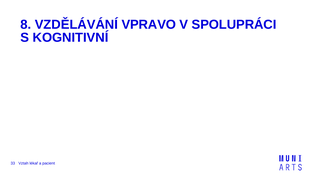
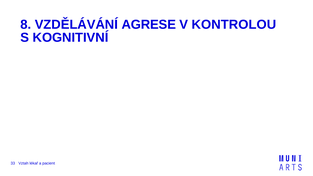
VPRAVO: VPRAVO -> AGRESE (149, 25)
SPOLUPRÁCI: SPOLUPRÁCI -> KONTROLOU (234, 25)
